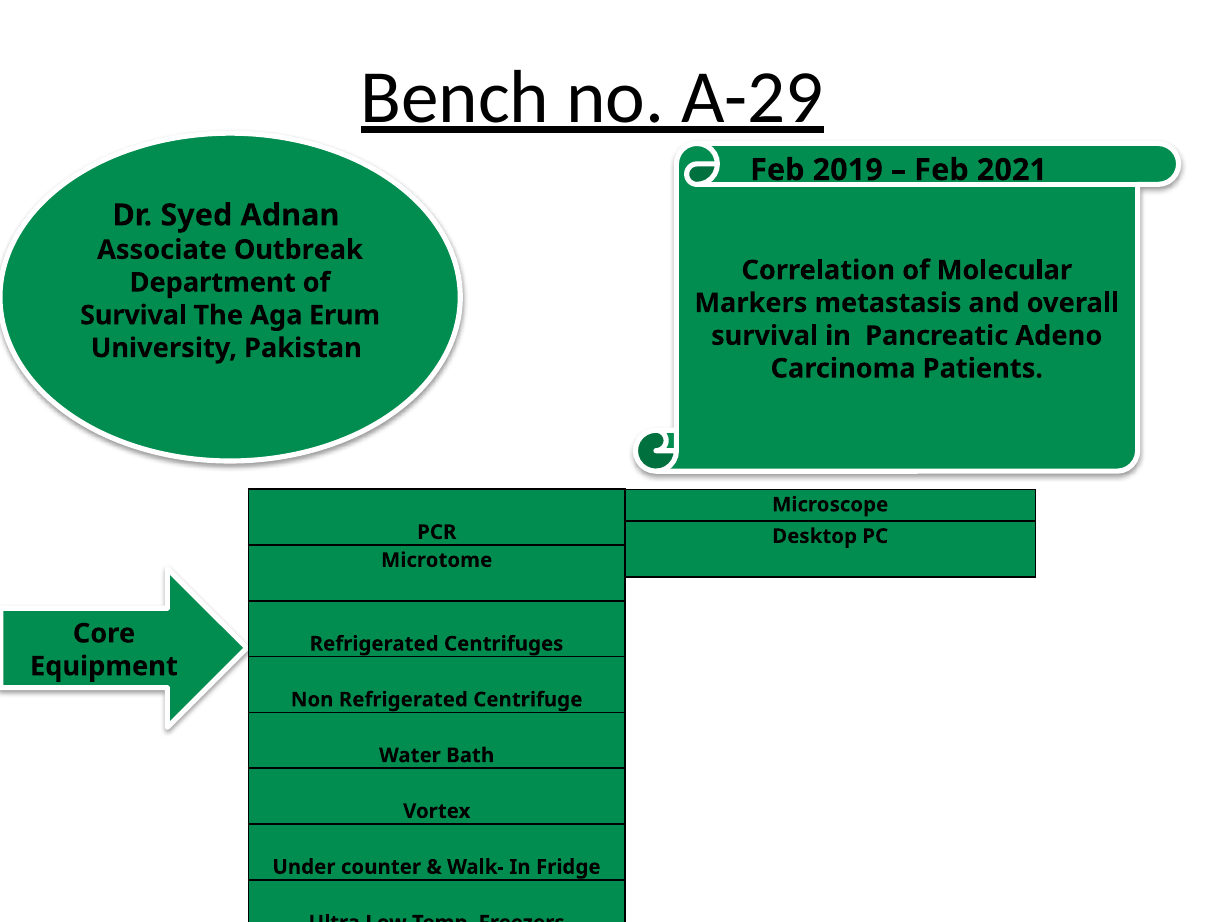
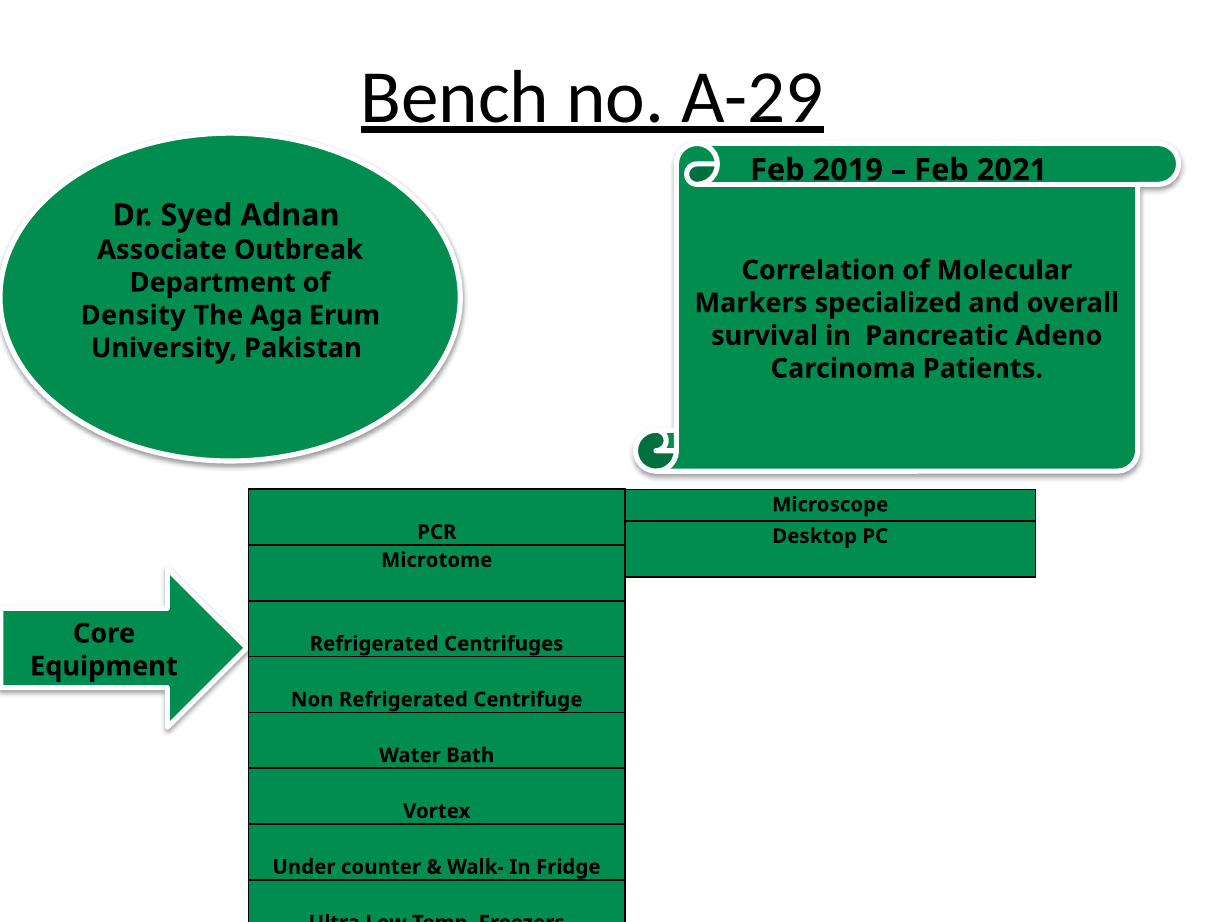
metastasis: metastasis -> specialized (888, 303)
Survival: Survival -> Density (133, 316)
